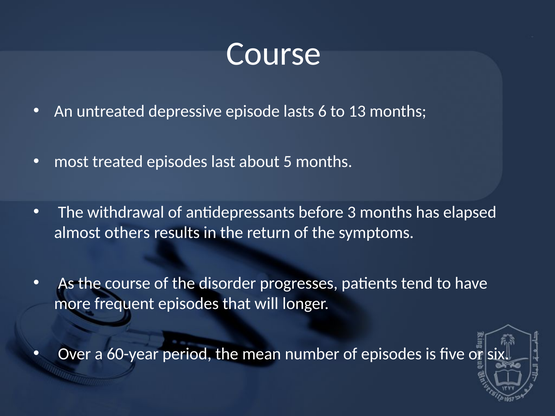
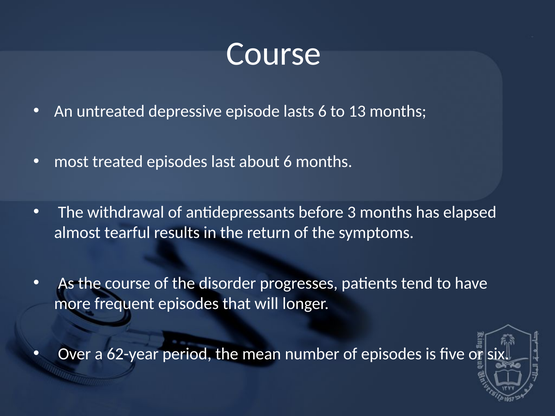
about 5: 5 -> 6 (288, 162)
others: others -> tearful (127, 233)
60-year: 60-year -> 62-year (133, 354)
